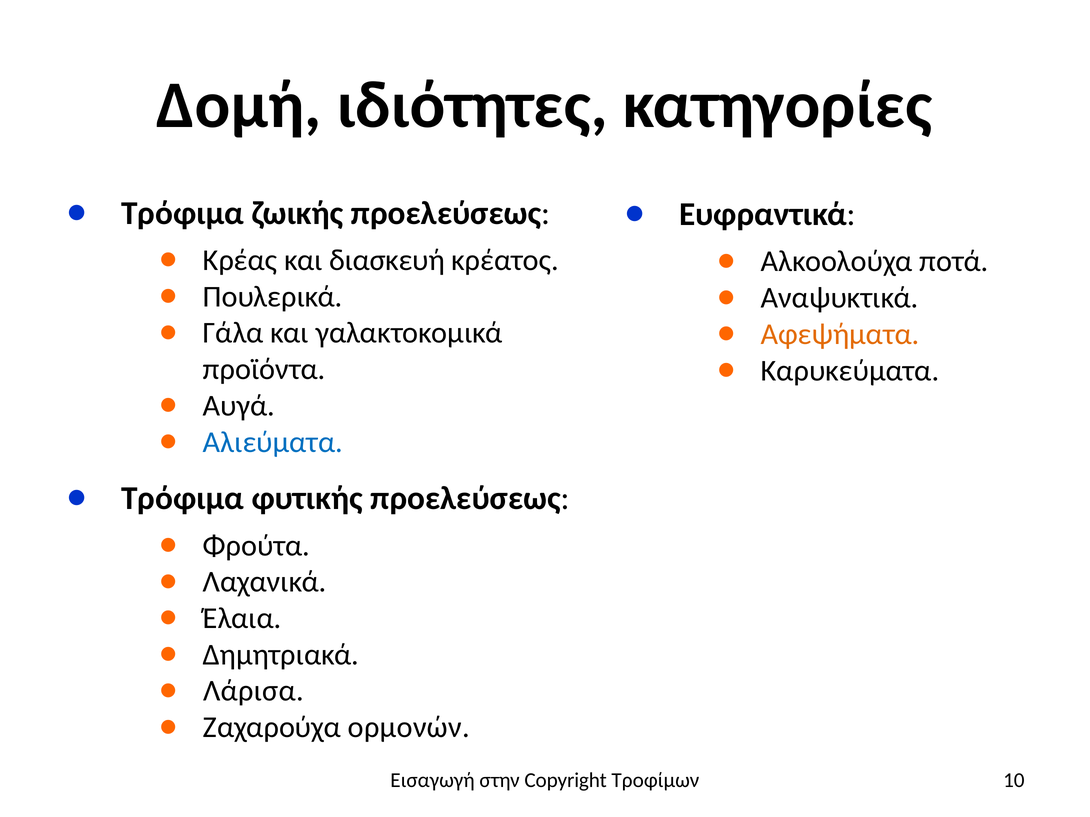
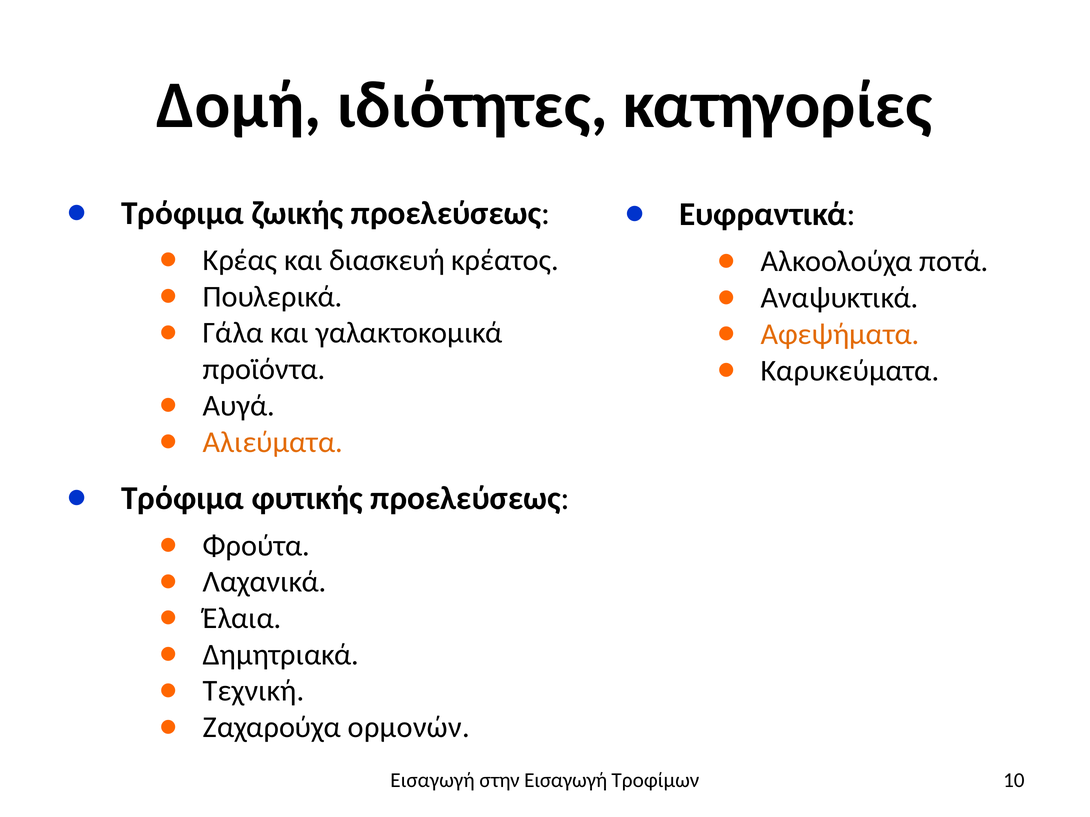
Αλιεύματα colour: blue -> orange (273, 442)
Λάρισα: Λάρισα -> Τεχνική (254, 691)
στην Copyright: Copyright -> Εισαγωγή (566, 781)
